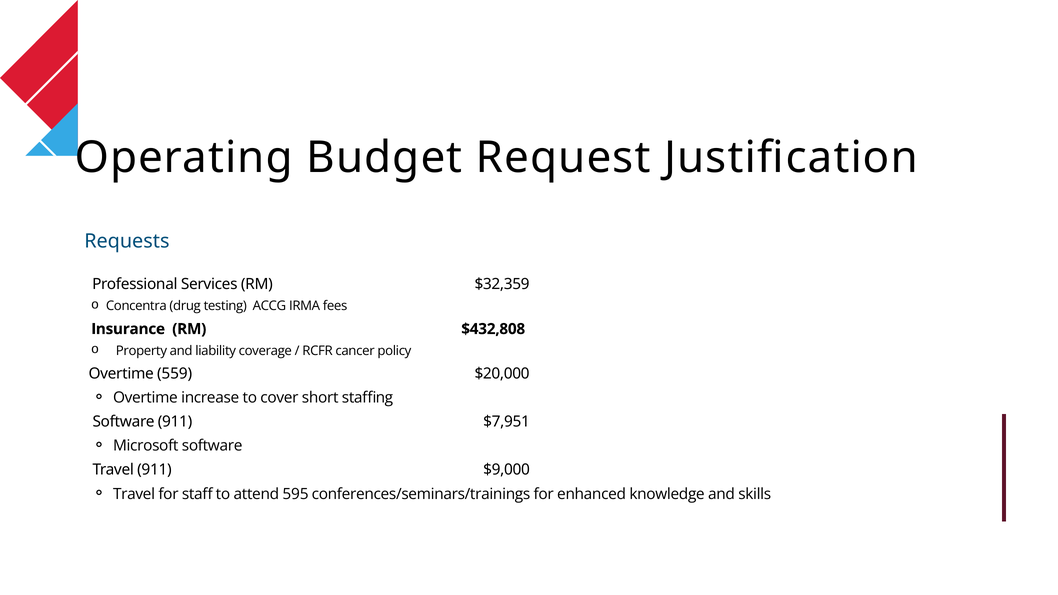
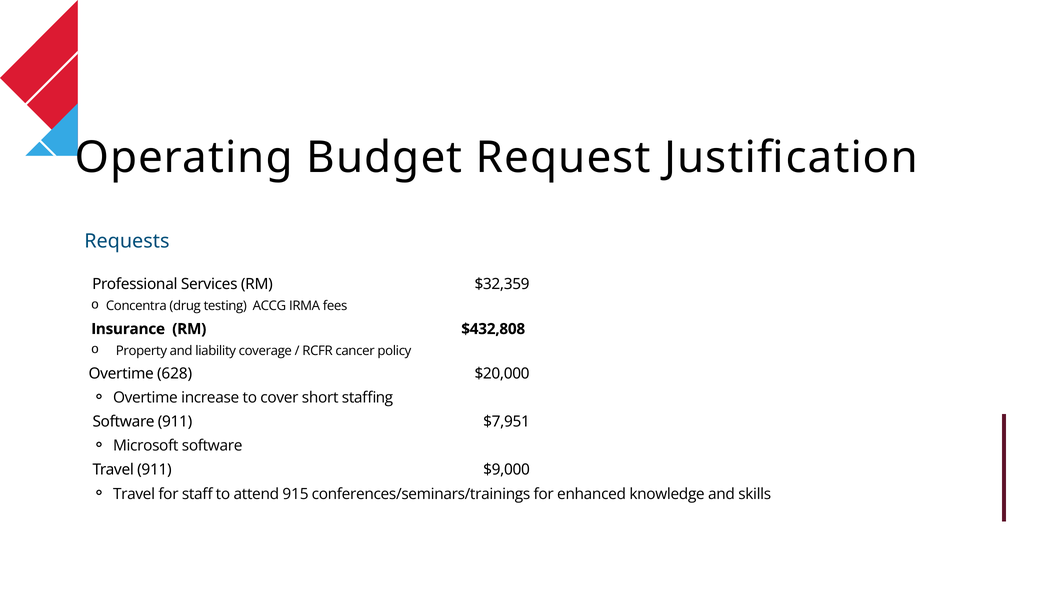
559: 559 -> 628 (175, 374)
595: 595 -> 915 (296, 494)
